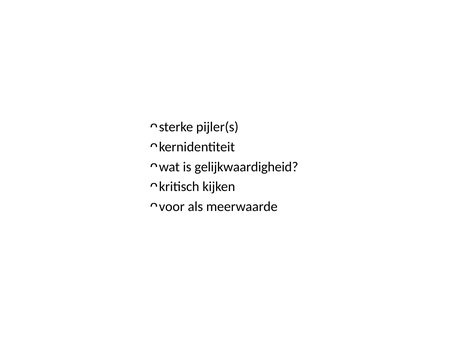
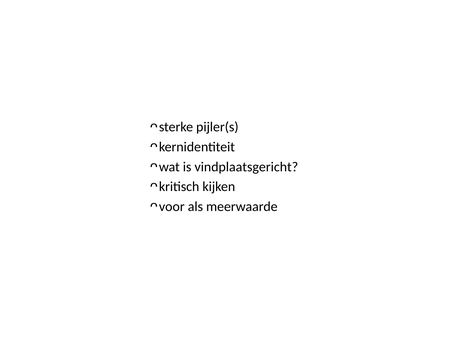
gelijkwaardigheid: gelijkwaardigheid -> vindplaatsgericht (246, 167)
